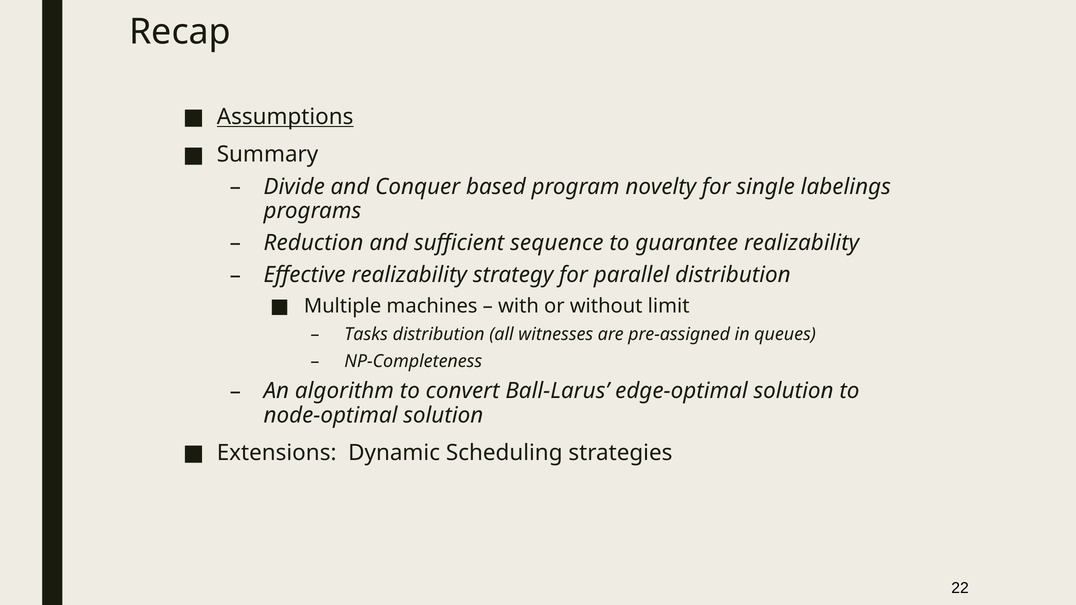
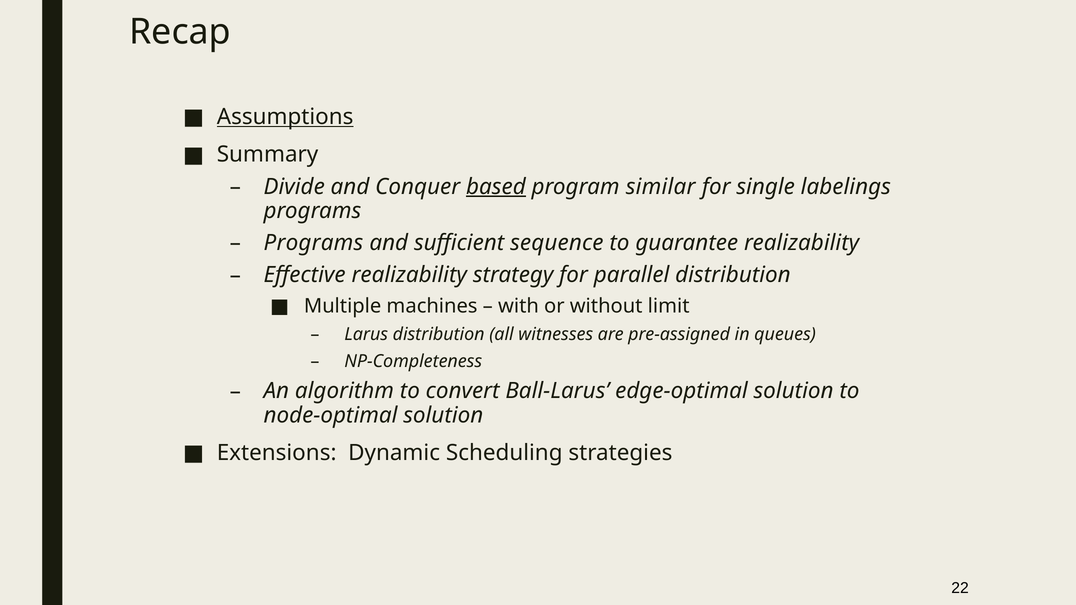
based underline: none -> present (496, 187)
novelty: novelty -> similar (661, 187)
Reduction: Reduction -> Programs (313, 243)
Tasks: Tasks -> Larus (366, 334)
